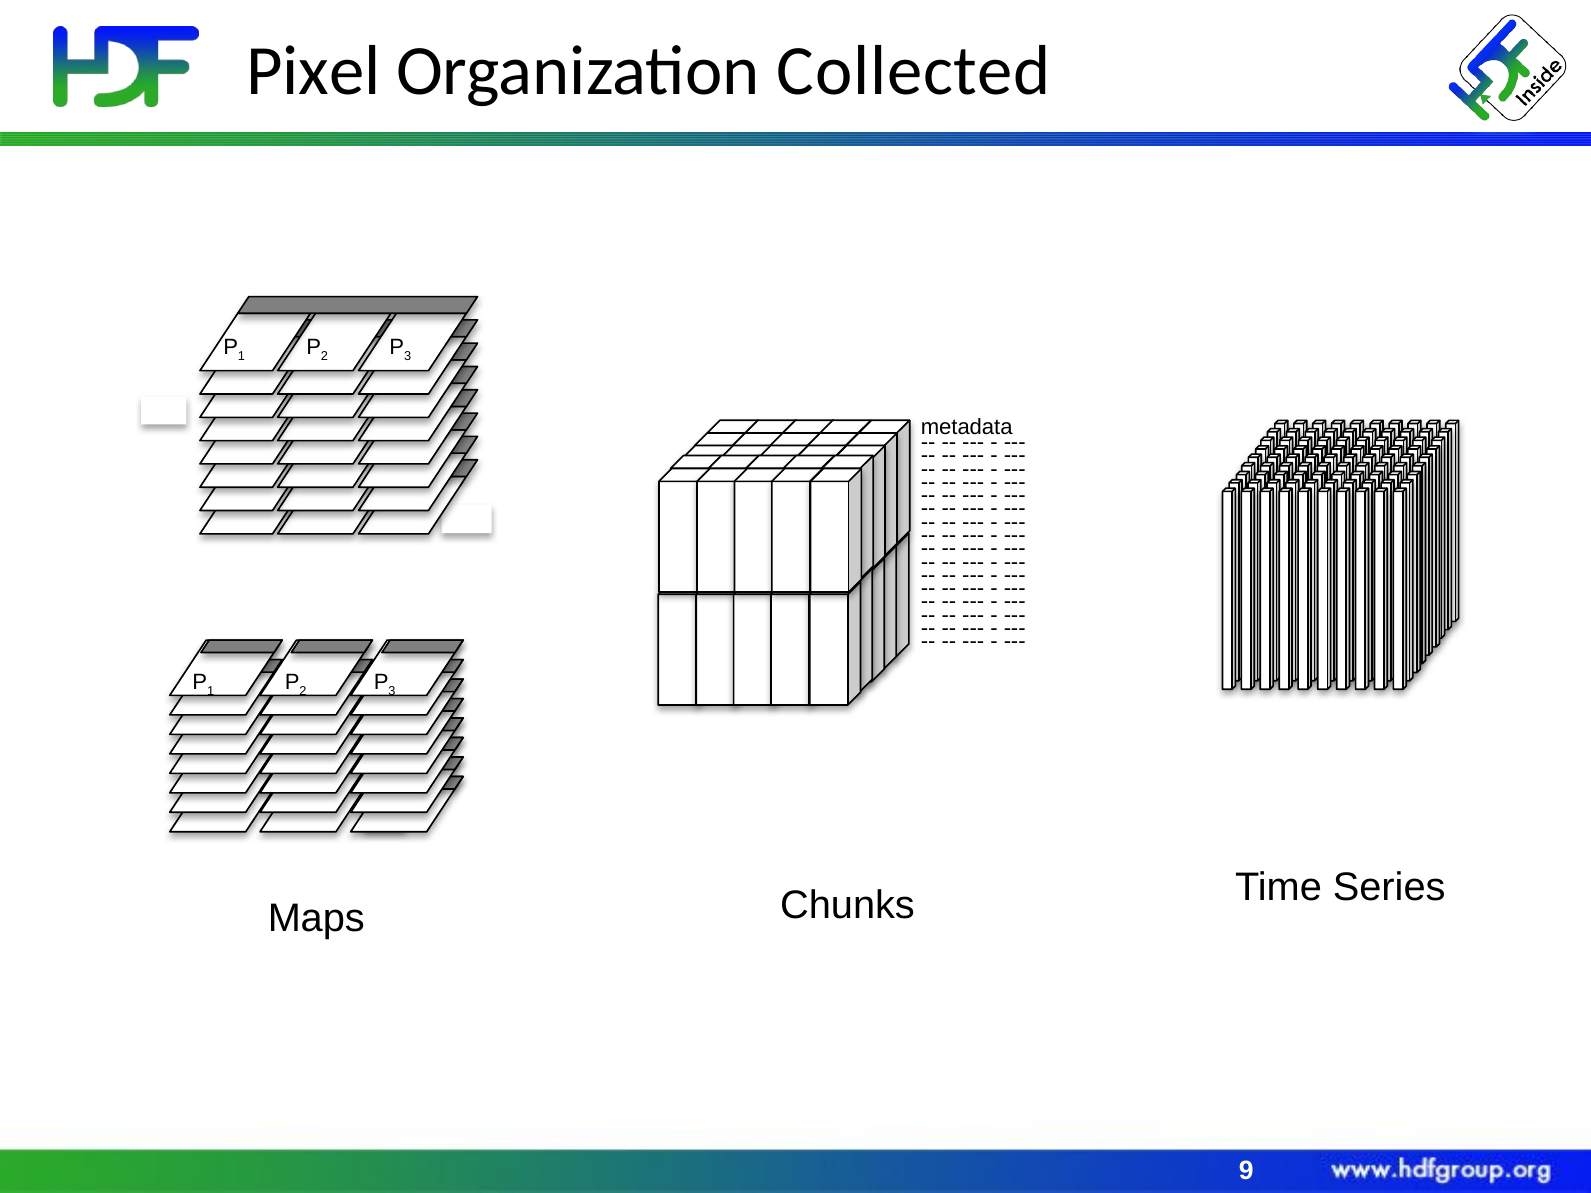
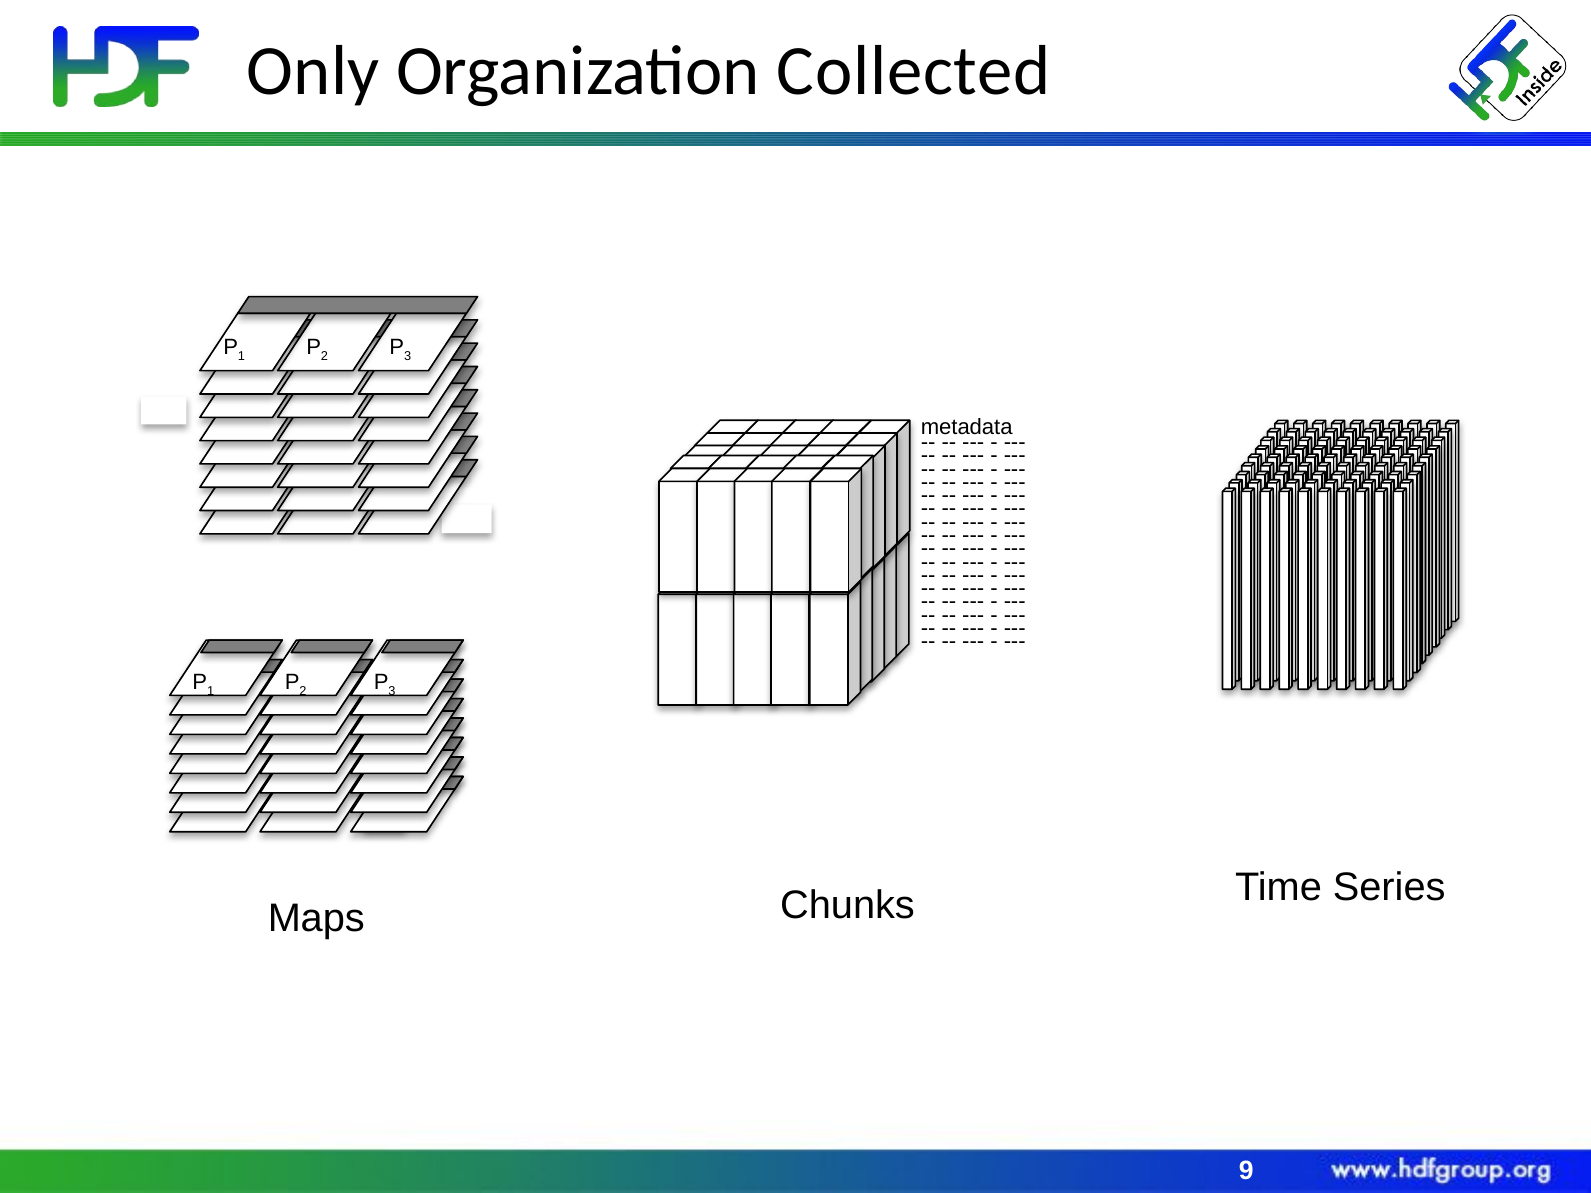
Pixel: Pixel -> Only (313, 71)
